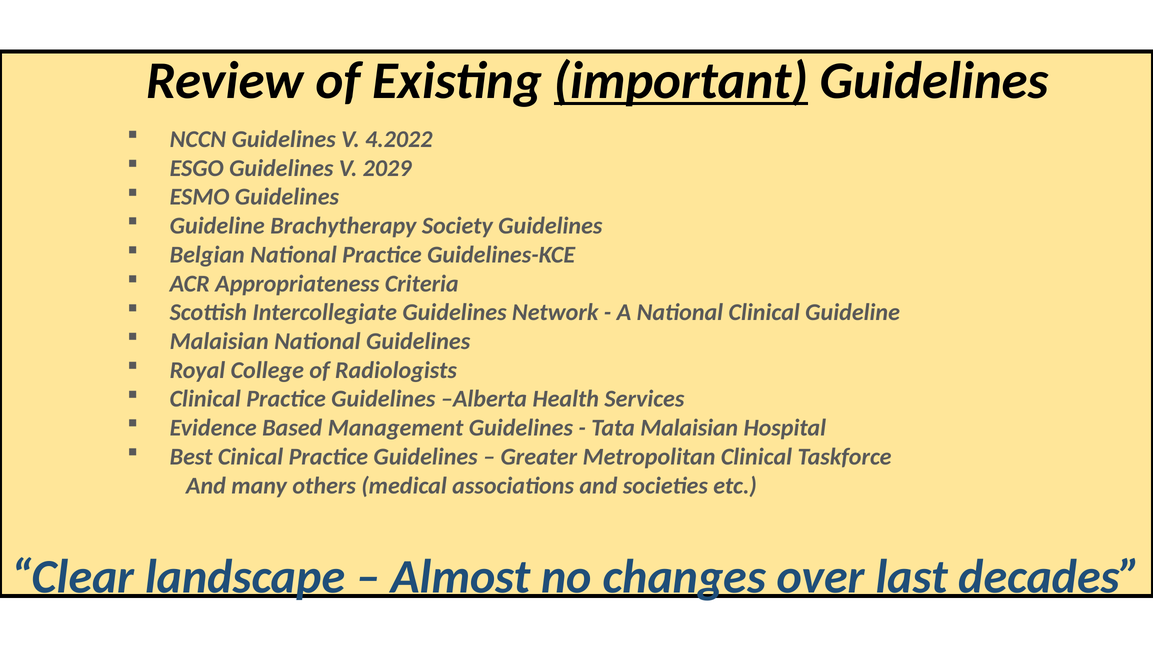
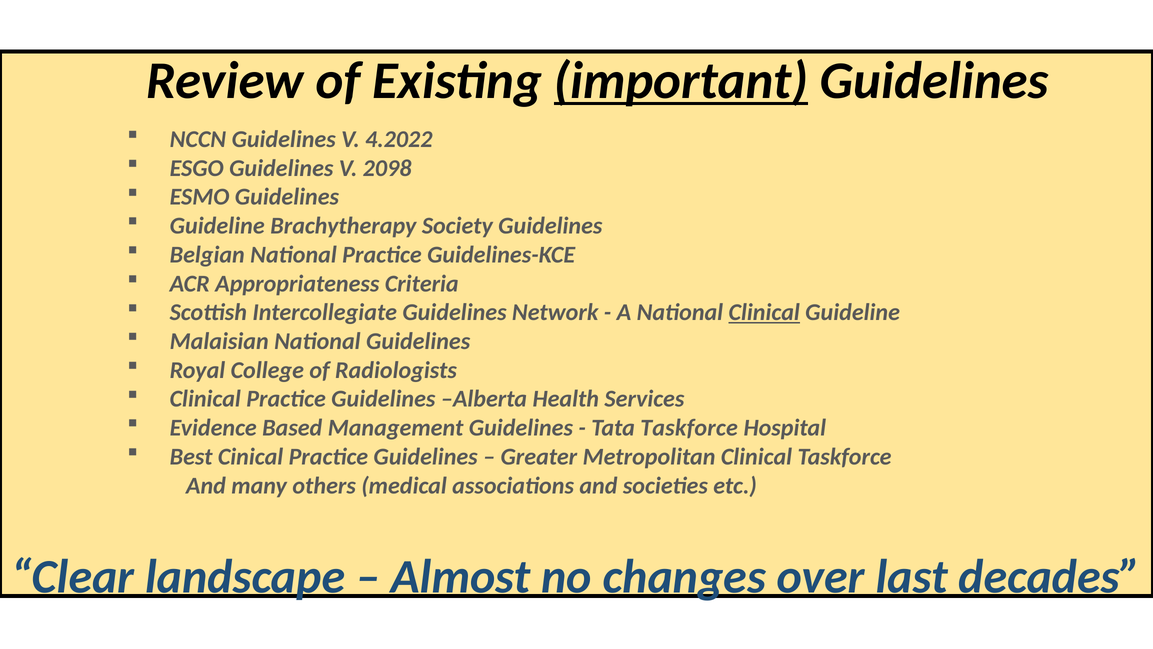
2029: 2029 -> 2098 (387, 168)
Clinical underline: none -> present (764, 312)
Tata Malaisian: Malaisian -> Taskforce (689, 428)
